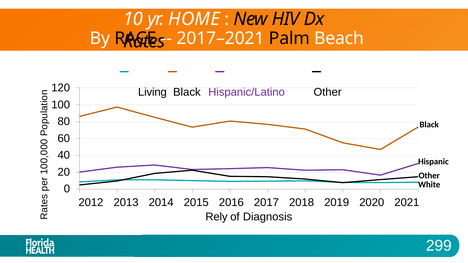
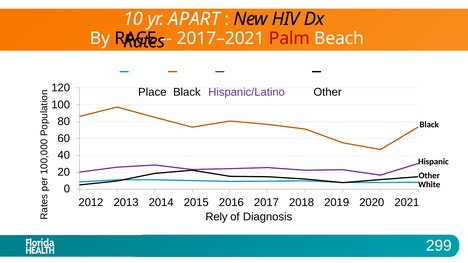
HOME: HOME -> APART (194, 19)
Palm colour: black -> red (289, 38)
Living: Living -> Place (152, 92)
